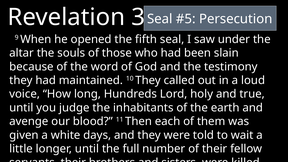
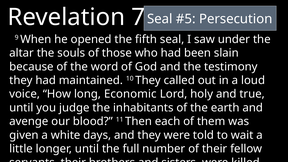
3: 3 -> 7 (138, 17)
Hundreds: Hundreds -> Economic (130, 94)
